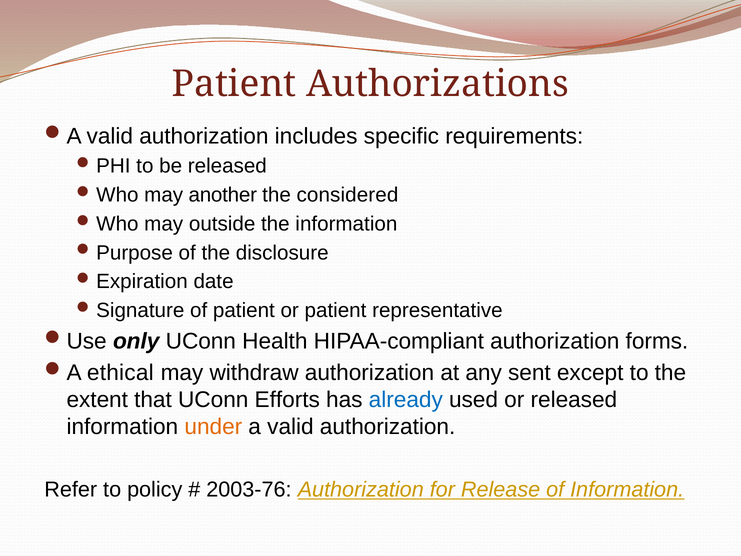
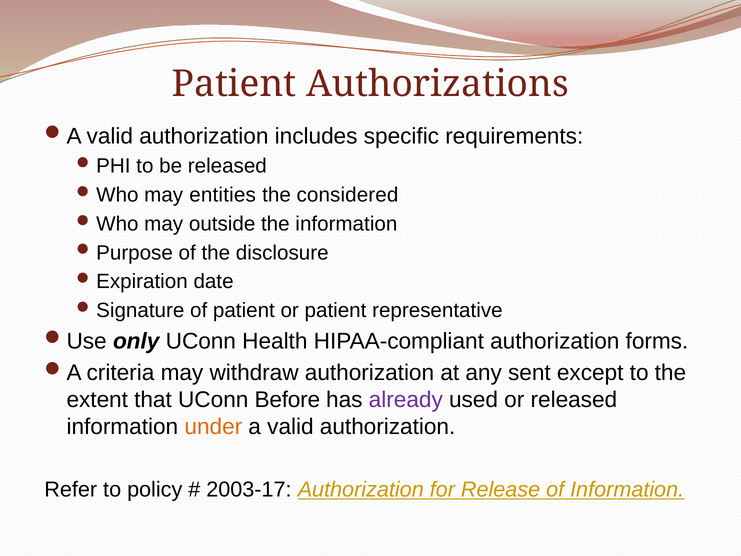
another: another -> entities (223, 195)
ethical: ethical -> criteria (120, 373)
Efforts: Efforts -> Before (287, 400)
already colour: blue -> purple (406, 400)
2003-76: 2003-76 -> 2003-17 (249, 489)
